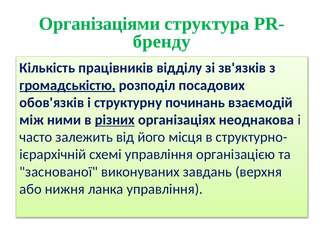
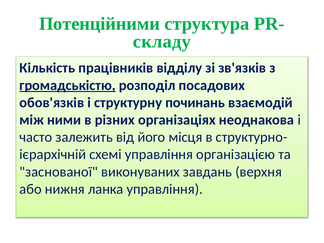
Організаціями: Організаціями -> Потенційними (99, 24)
бренду: бренду -> складу (162, 42)
різних underline: present -> none (115, 120)
